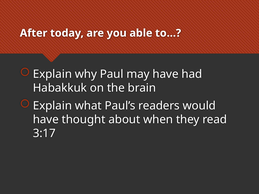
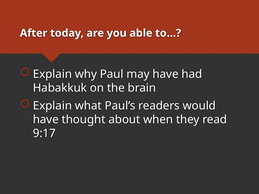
3:17: 3:17 -> 9:17 (44, 133)
